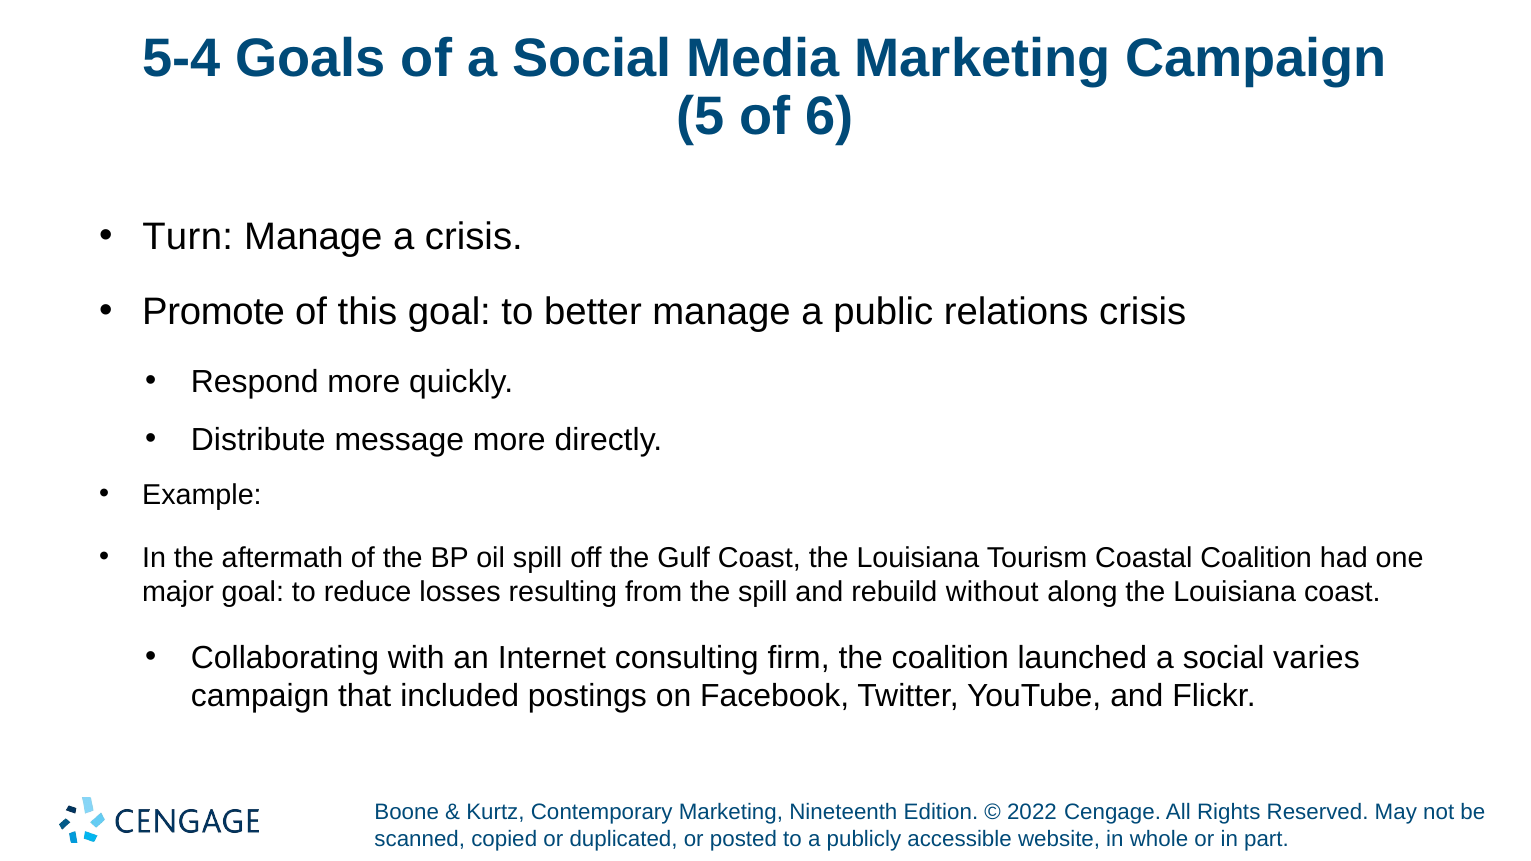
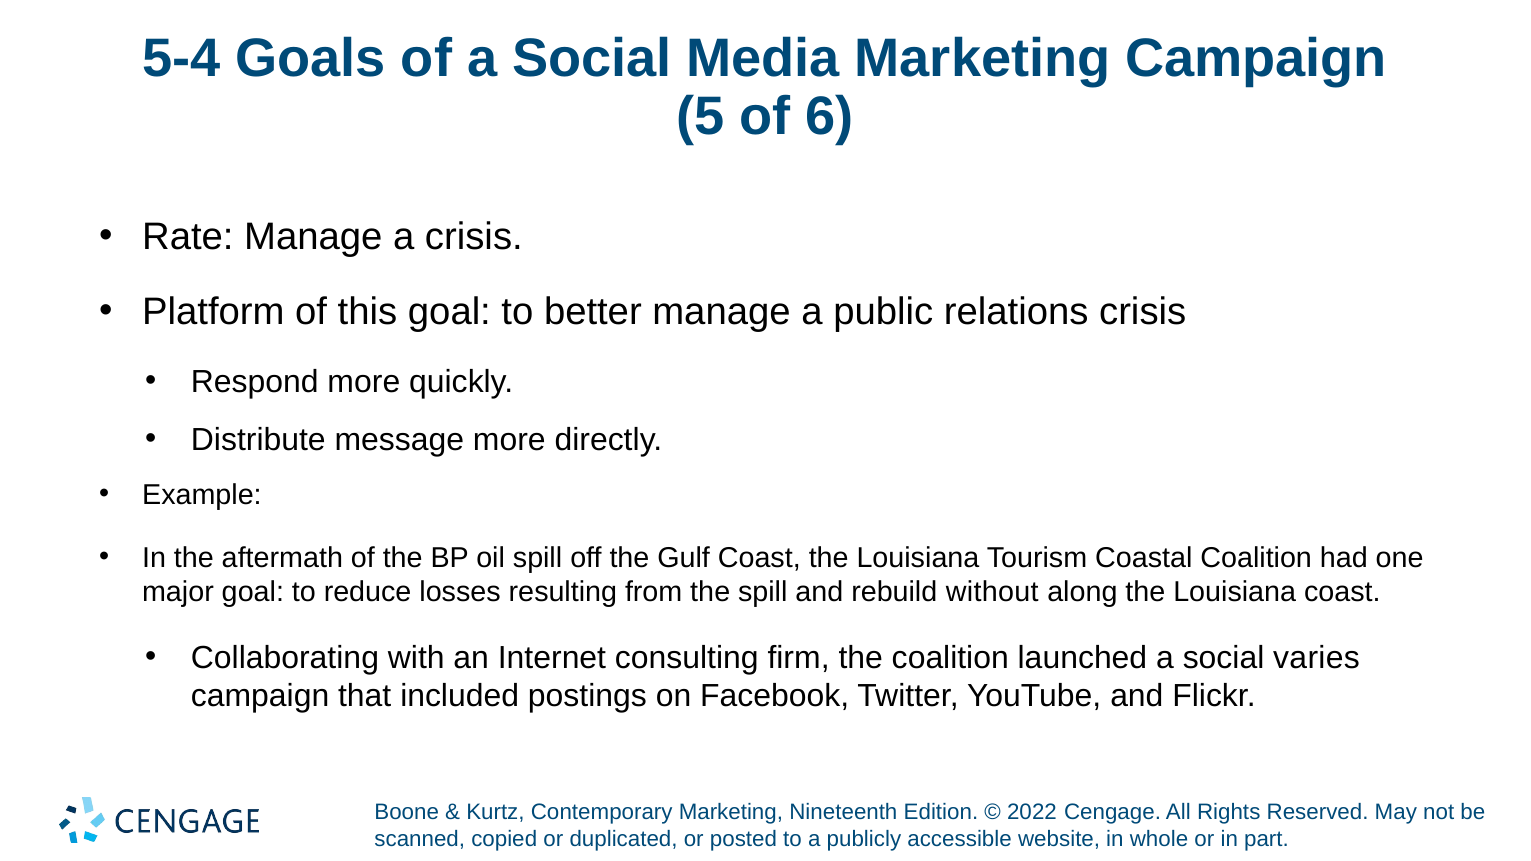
Turn: Turn -> Rate (188, 237)
Promote: Promote -> Platform (213, 312)
